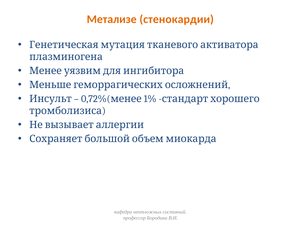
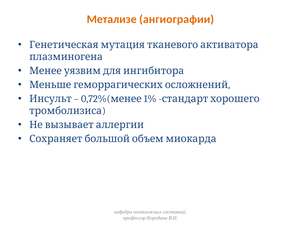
стенокардии: стенокардии -> ангиографии (177, 19)
